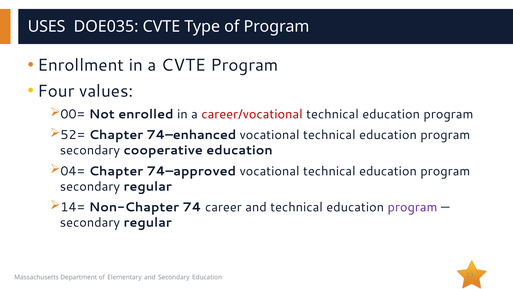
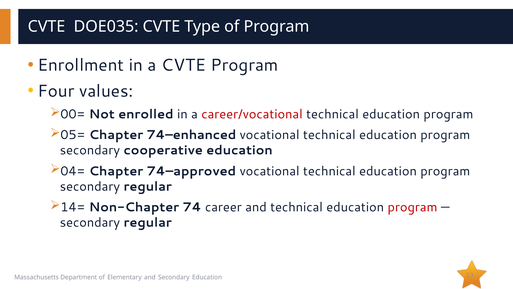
USES: USES -> CVTE (46, 26)
52=: 52= -> 05= (73, 135)
program colour: purple -> red (413, 207)
